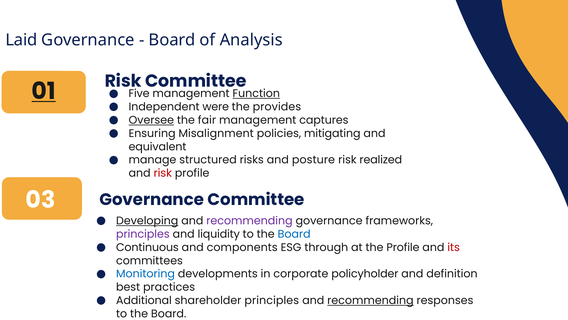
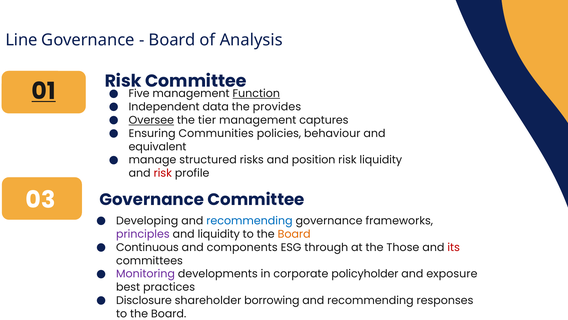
Laid: Laid -> Line (21, 40)
were: were -> data (216, 107)
fair: fair -> tier (207, 120)
Misalignment: Misalignment -> Communities (216, 133)
mitigating: mitigating -> behaviour (332, 133)
posture: posture -> position (314, 160)
risk realized: realized -> liquidity (381, 160)
Developing underline: present -> none (147, 221)
recommending colour: purple -> blue (249, 221)
Board colour: blue -> orange (294, 234)
the Profile: Profile -> Those (403, 247)
Monitoring colour: blue -> purple (145, 274)
definition: definition -> exposure (452, 274)
Additional: Additional -> Disclosure (144, 300)
shareholder principles: principles -> borrowing (272, 300)
recommending underline: present -> none (370, 300)
